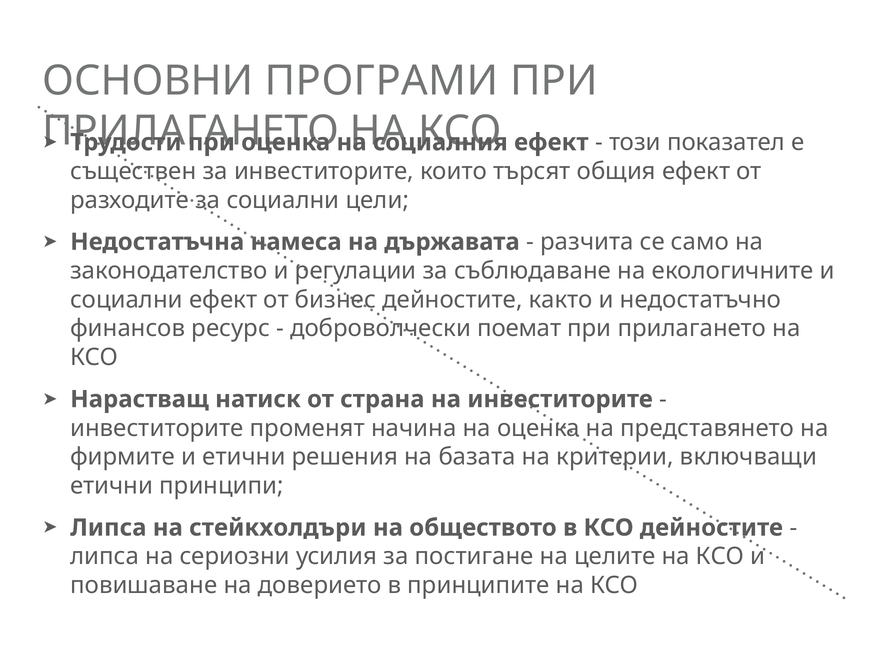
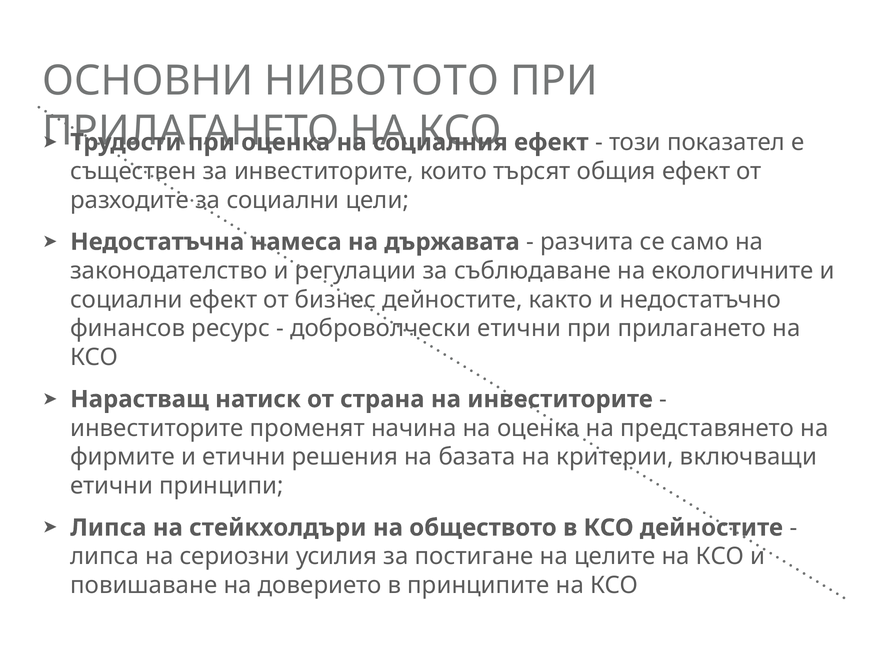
ПРОГРАМИ: ПРОГРАМИ -> НИВОТОТО (382, 81)
доброволчески поемат: поемат -> етични (519, 328)
